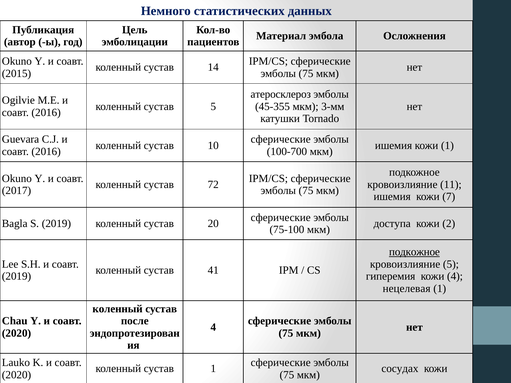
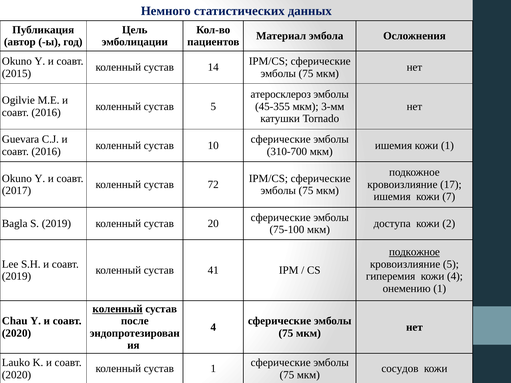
100-700: 100-700 -> 310-700 (287, 152)
11: 11 -> 17 (451, 185)
нецелевая: нецелевая -> онемению (407, 289)
коленный underline: none -> present (118, 309)
сосудах: сосудах -> сосудов (400, 369)
